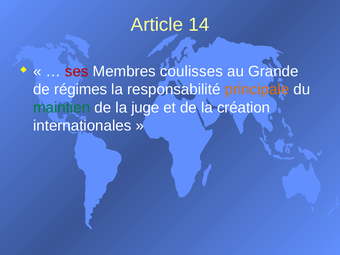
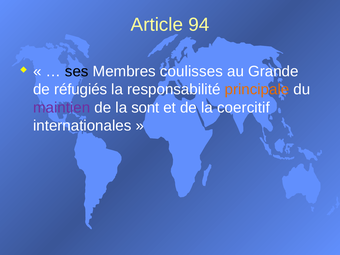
14: 14 -> 94 (199, 25)
ses colour: red -> black (77, 71)
régimes: régimes -> réfugiés (81, 89)
maintien colour: green -> purple (62, 108)
juge: juge -> sont (145, 108)
création: création -> coercitif (243, 108)
